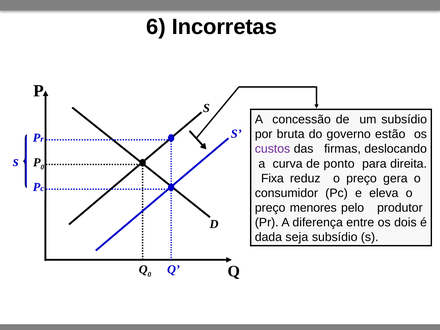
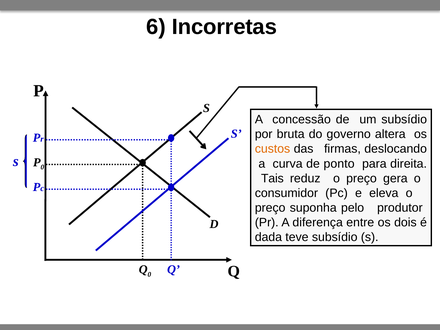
estão: estão -> altera (390, 134)
custos colour: purple -> orange (273, 149)
Fixa: Fixa -> Tais (272, 178)
menores: menores -> suponha (313, 208)
seja: seja -> teve (297, 237)
